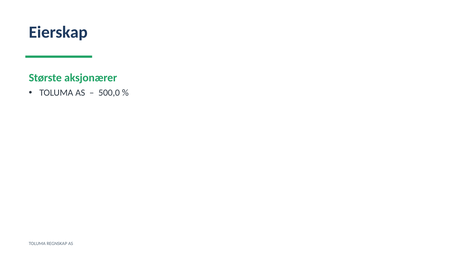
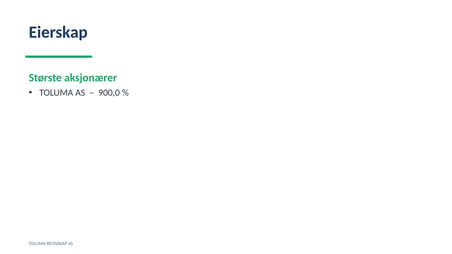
500,0: 500,0 -> 900,0 (109, 93)
